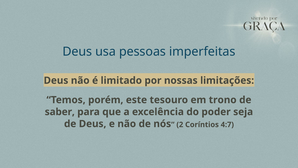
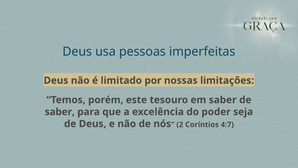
em trono: trono -> saber (223, 100)
